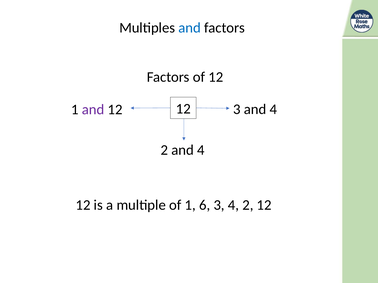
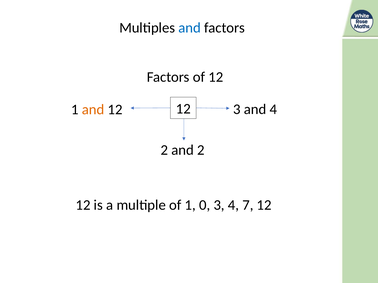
and colour: purple -> orange (93, 110)
2 and 4: 4 -> 2 (201, 150)
6: 6 -> 0 (205, 205)
4 2: 2 -> 7 (248, 205)
